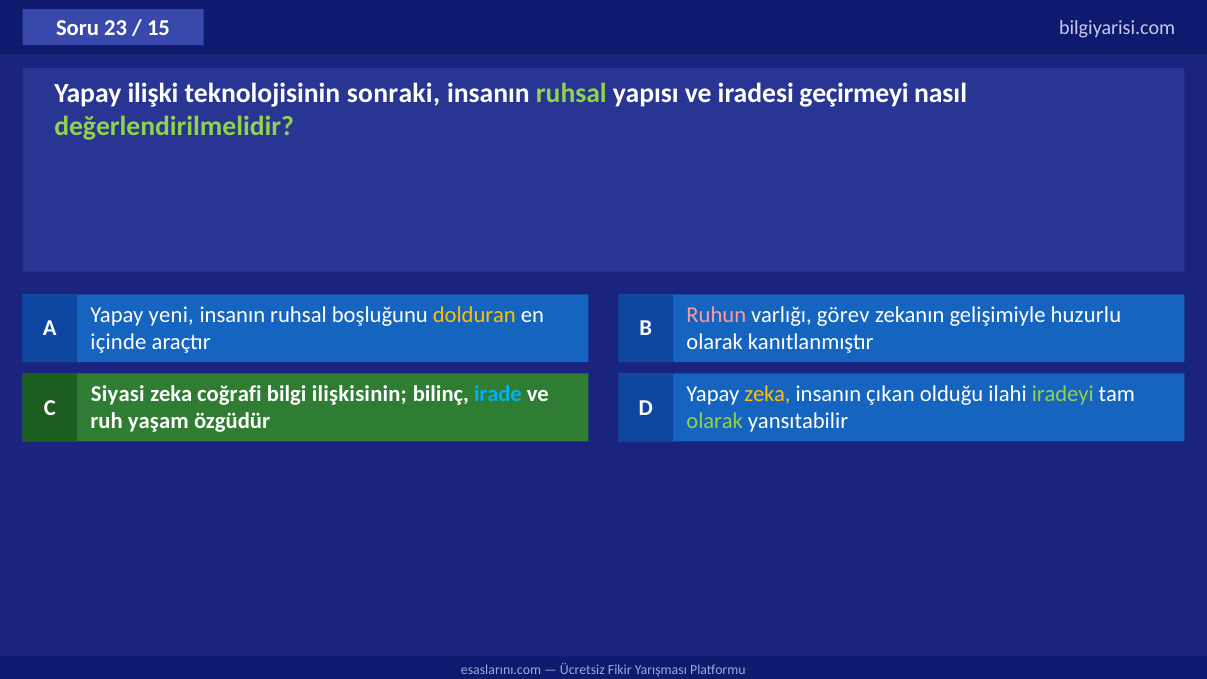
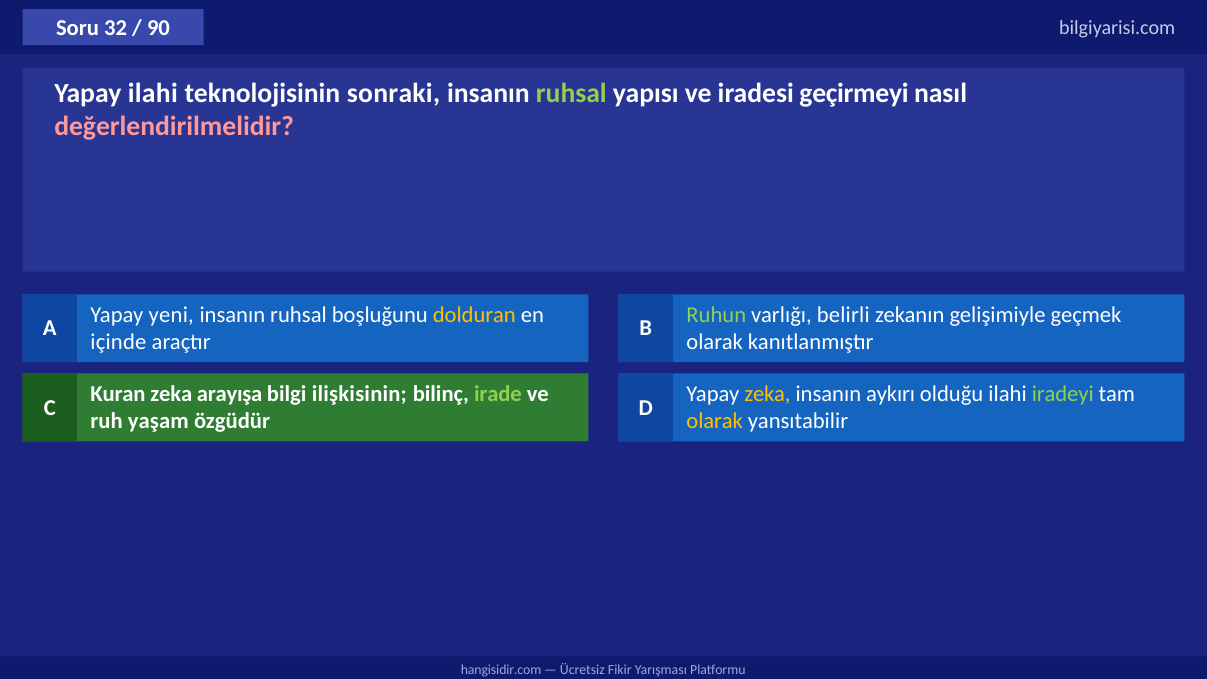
23: 23 -> 32 (116, 28)
15: 15 -> 90 (158, 28)
Yapay ilişki: ilişki -> ilahi (153, 93)
değerlendirilmelidir colour: light green -> pink (174, 127)
Ruhun colour: pink -> light green (716, 315)
görev: görev -> belirli (843, 315)
huzurlu: huzurlu -> geçmek (1086, 315)
Siyasi: Siyasi -> Kuran (118, 394)
coğrafi: coğrafi -> arayışa (230, 394)
irade colour: light blue -> light green (498, 394)
çıkan: çıkan -> aykırı (891, 394)
olarak colour: light green -> yellow (715, 421)
esaslarını.com: esaslarını.com -> hangisidir.com (501, 670)
